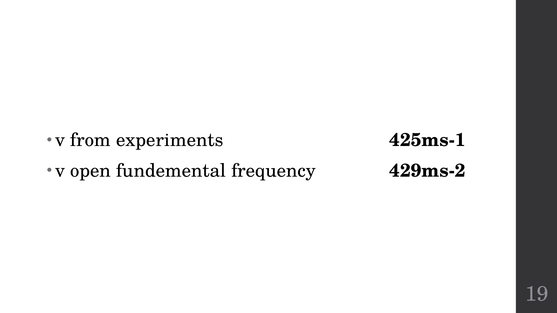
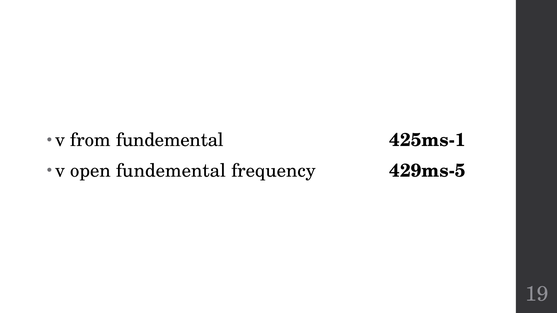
from experiments: experiments -> fundemental (170, 140)
429ms-2: 429ms-2 -> 429ms-5 (427, 171)
